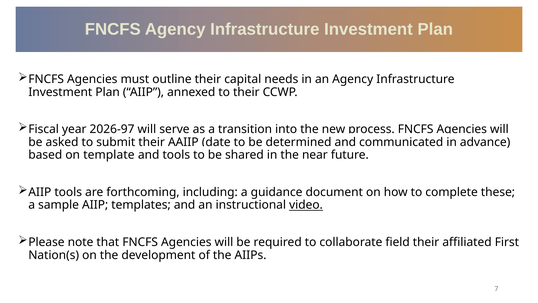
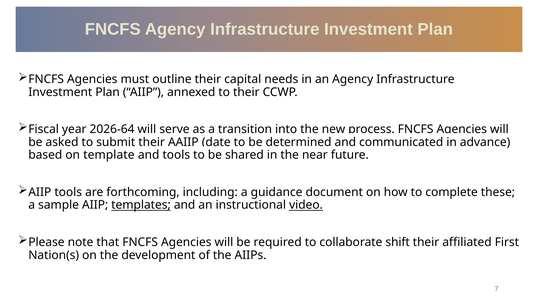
2026-97: 2026-97 -> 2026-64 (112, 129)
templates underline: none -> present (141, 205)
field: field -> shift (398, 242)
